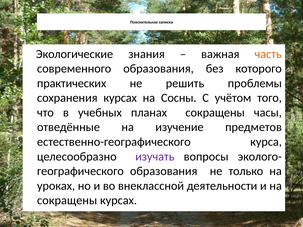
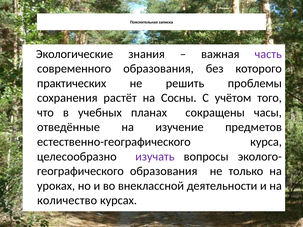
часть colour: orange -> purple (268, 54)
сохранения курсах: курсах -> растёт (120, 98)
сокращены: сокращены -> количество (67, 201)
